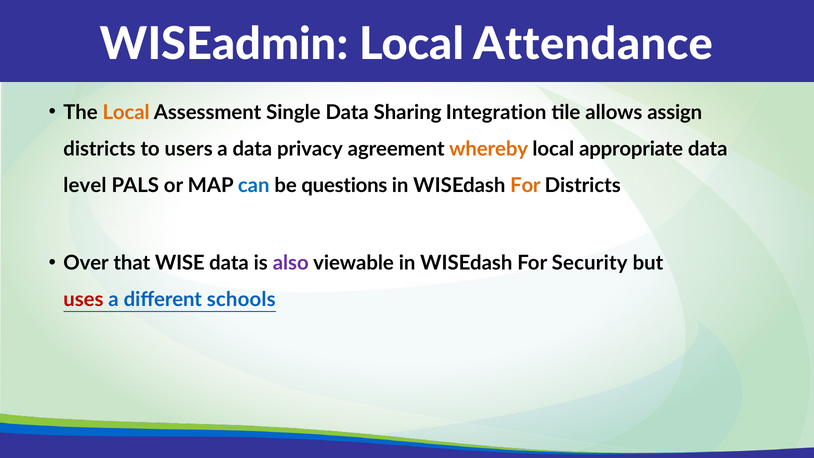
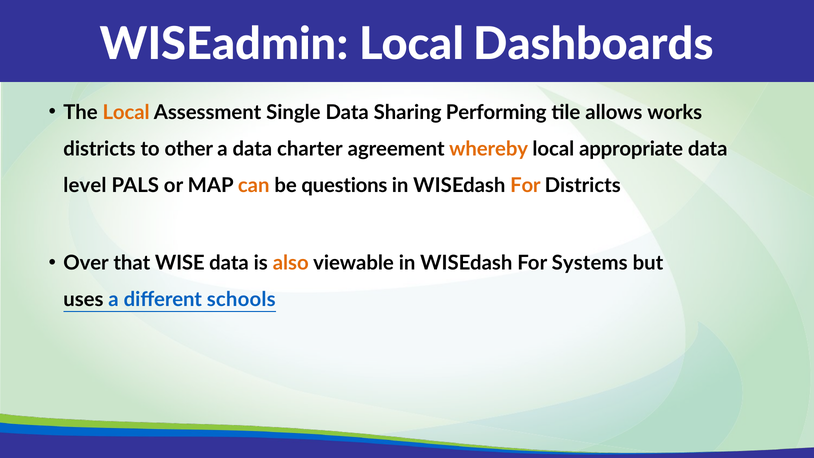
Attendance: Attendance -> Dashboards (593, 44)
Integration: Integration -> Performing (496, 112)
assign: assign -> works (675, 112)
users: users -> other (189, 149)
privacy: privacy -> charter (310, 149)
can colour: blue -> orange (254, 186)
also colour: purple -> orange (291, 263)
Security: Security -> Systems (590, 263)
uses colour: red -> black (83, 300)
